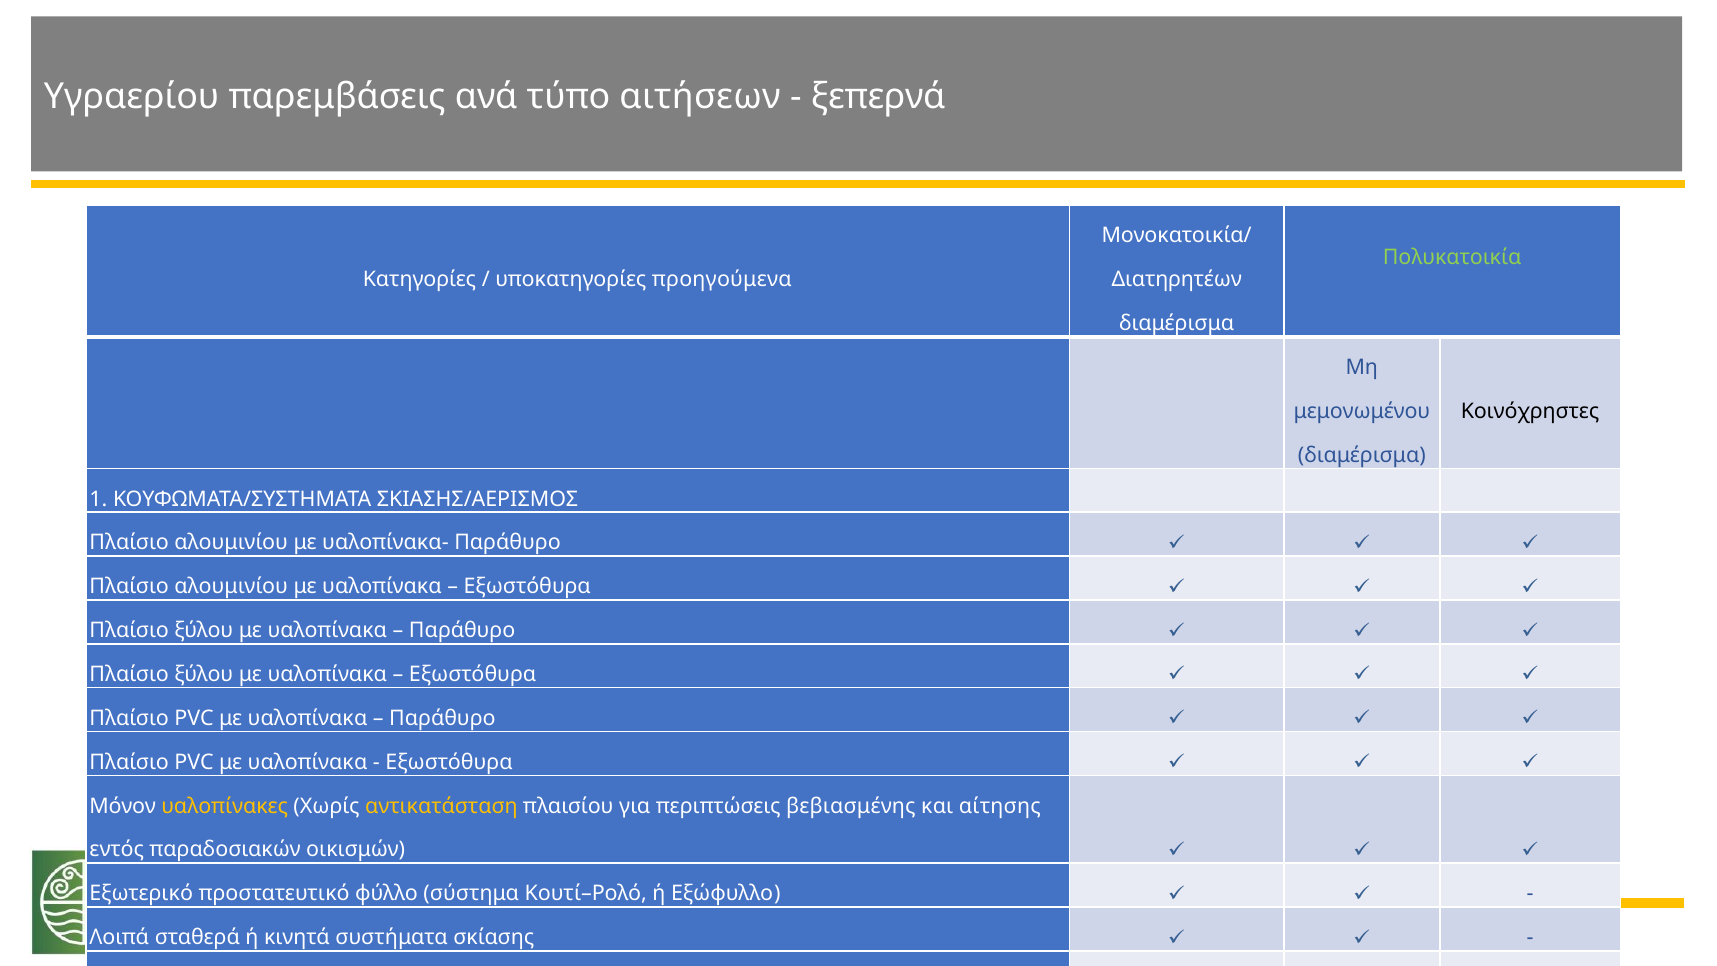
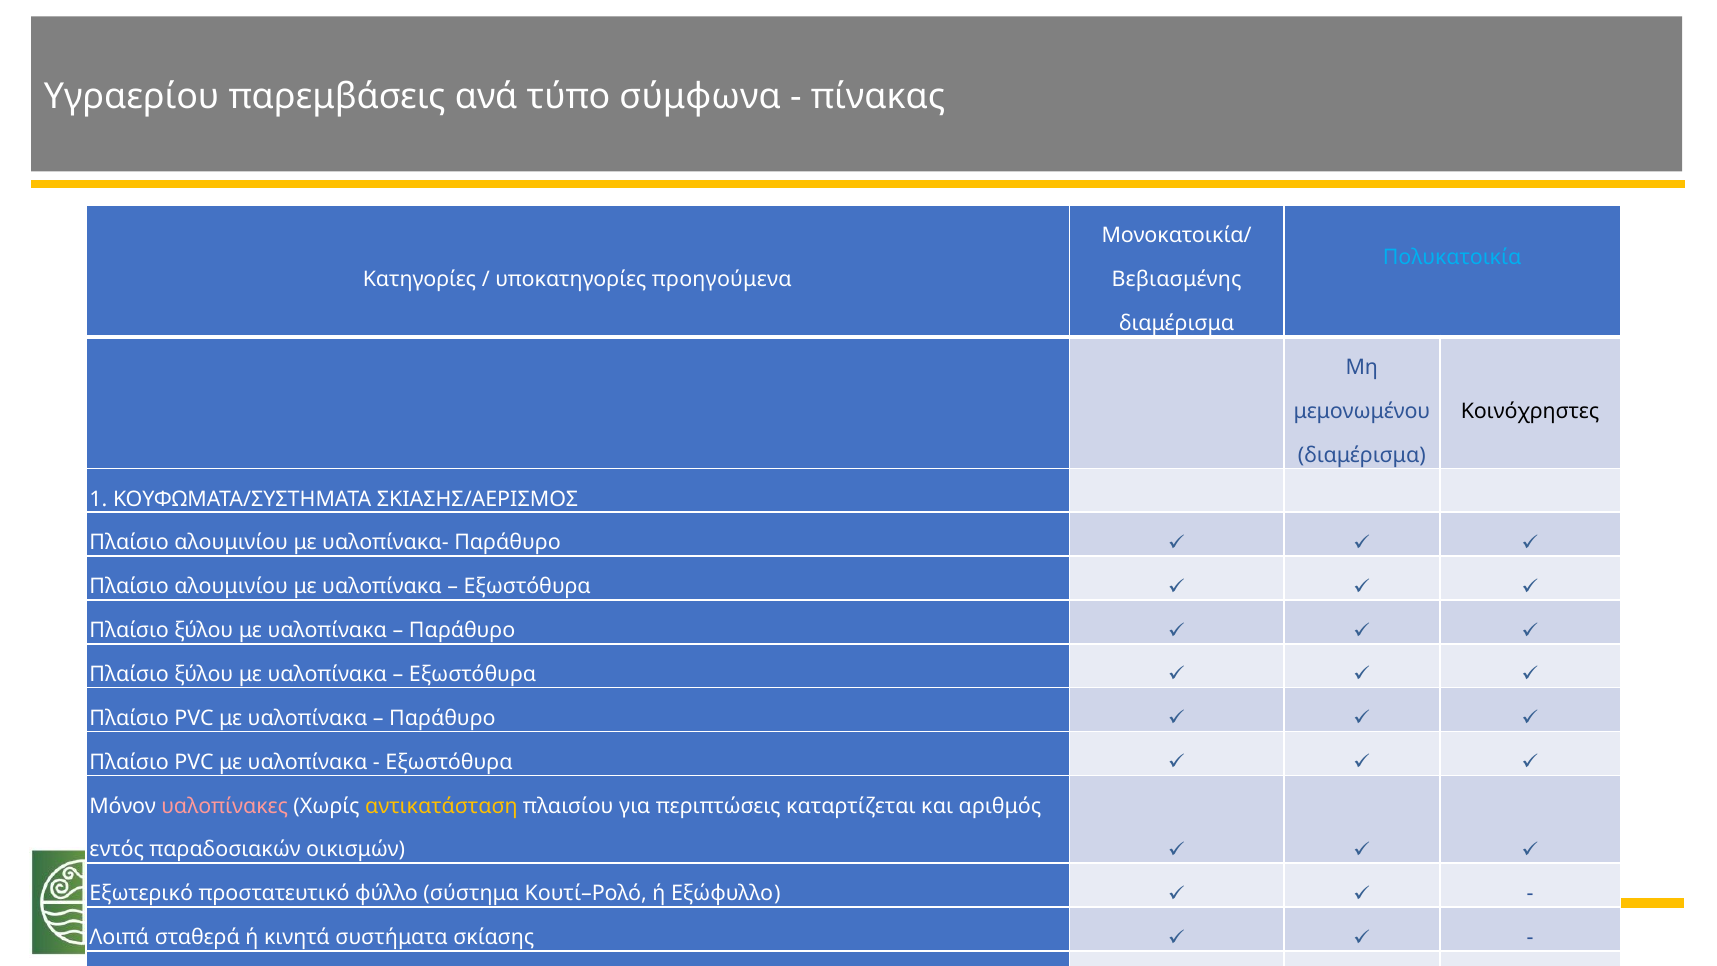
αιτήσεων: αιτήσεων -> σύμφωνα (700, 96)
ξεπερνά: ξεπερνά -> πίνακας (878, 96)
Πολυκατοικία colour: light green -> light blue (1452, 258)
Διατηρητέων: Διατηρητέων -> Βεβιασμένης (1177, 280)
υαλοπίνακες colour: yellow -> pink (225, 806)
βεβιασμένης: βεβιασμένης -> καταρτίζεται (851, 806)
αίτησης: αίτησης -> αριθμός (1000, 806)
